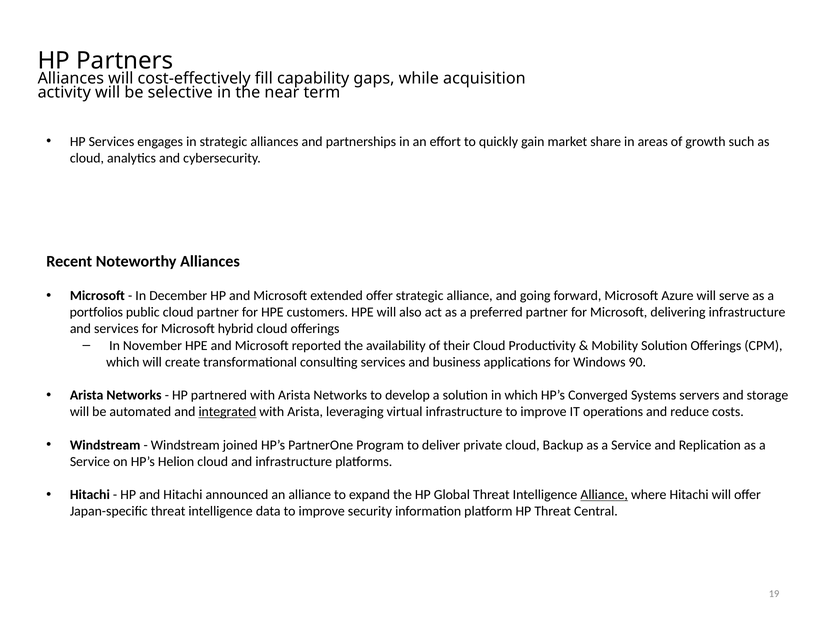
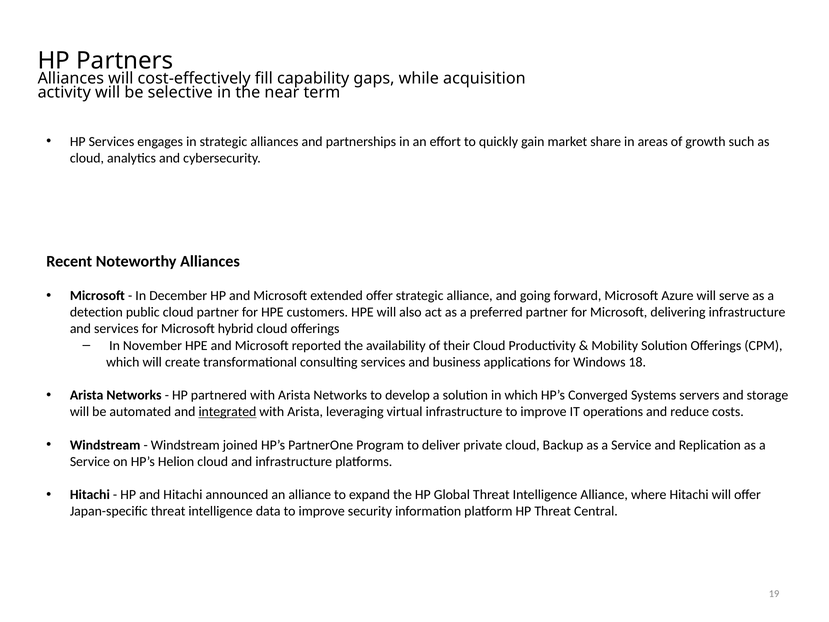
portfolios: portfolios -> detection (96, 312)
90: 90 -> 18 (637, 362)
Alliance underline: present -> none (604, 495)
